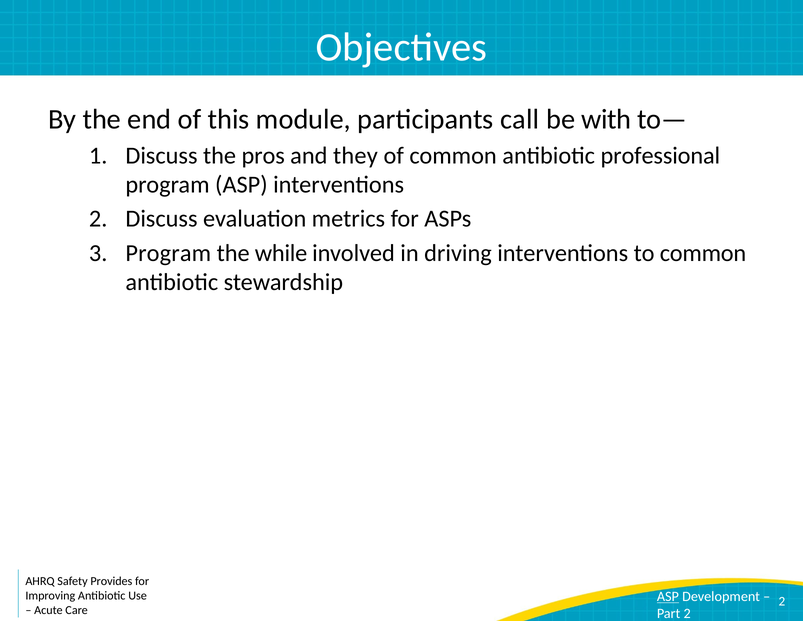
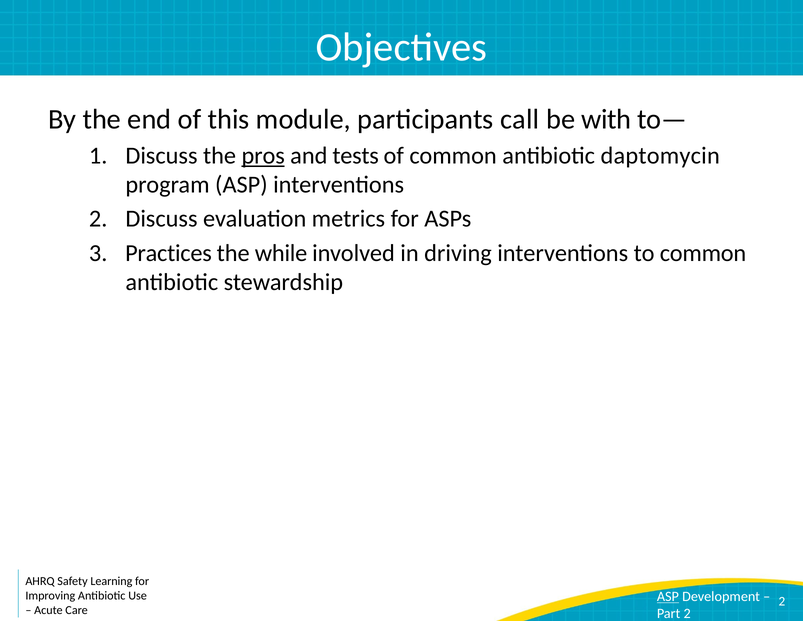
pros underline: none -> present (263, 155)
they: they -> tests (356, 155)
professional: professional -> daptomycin (660, 155)
Program: Program -> Practices (168, 253)
Provides: Provides -> Learning (111, 581)
